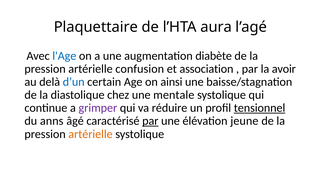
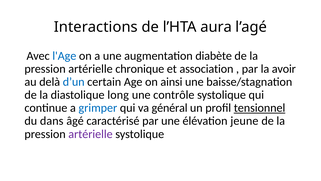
Plaquettaire: Plaquettaire -> Interactions (96, 27)
confusion: confusion -> chronique (140, 69)
chez: chez -> long (118, 95)
mentale: mentale -> contrôle (174, 95)
grimper colour: purple -> blue (98, 108)
réduire: réduire -> général (170, 108)
anns: anns -> dans (52, 121)
par underline: present -> none (150, 121)
artérielle colour: orange -> purple (90, 134)
